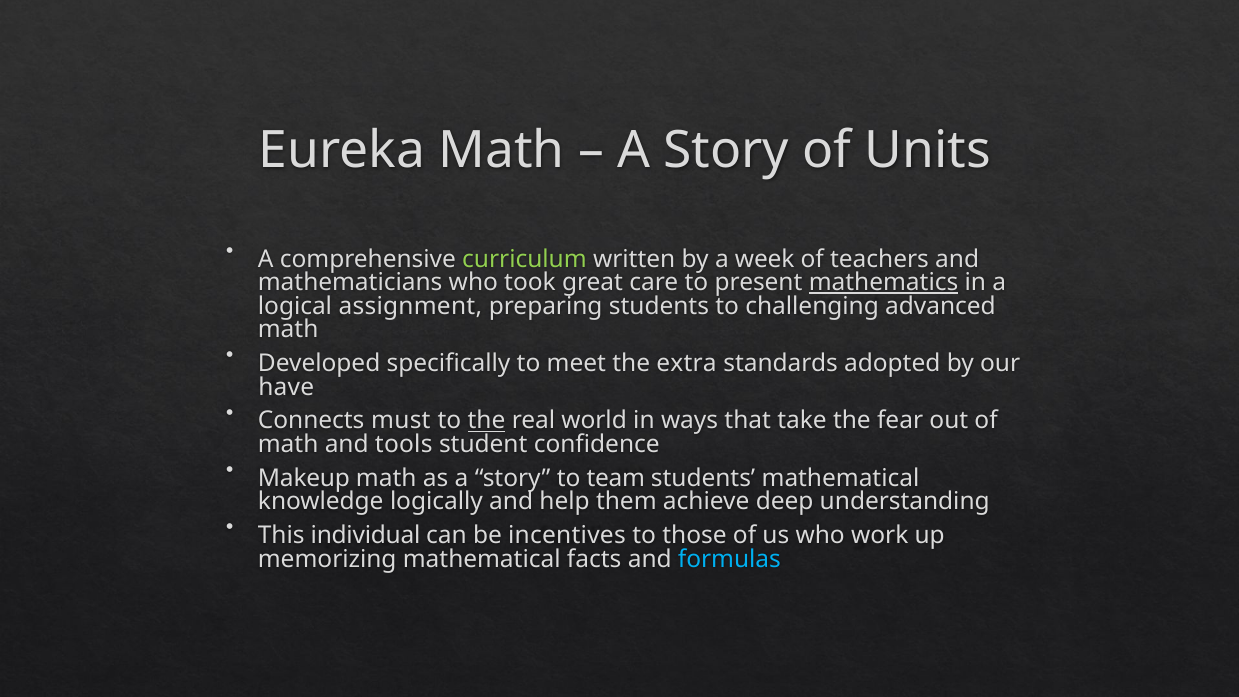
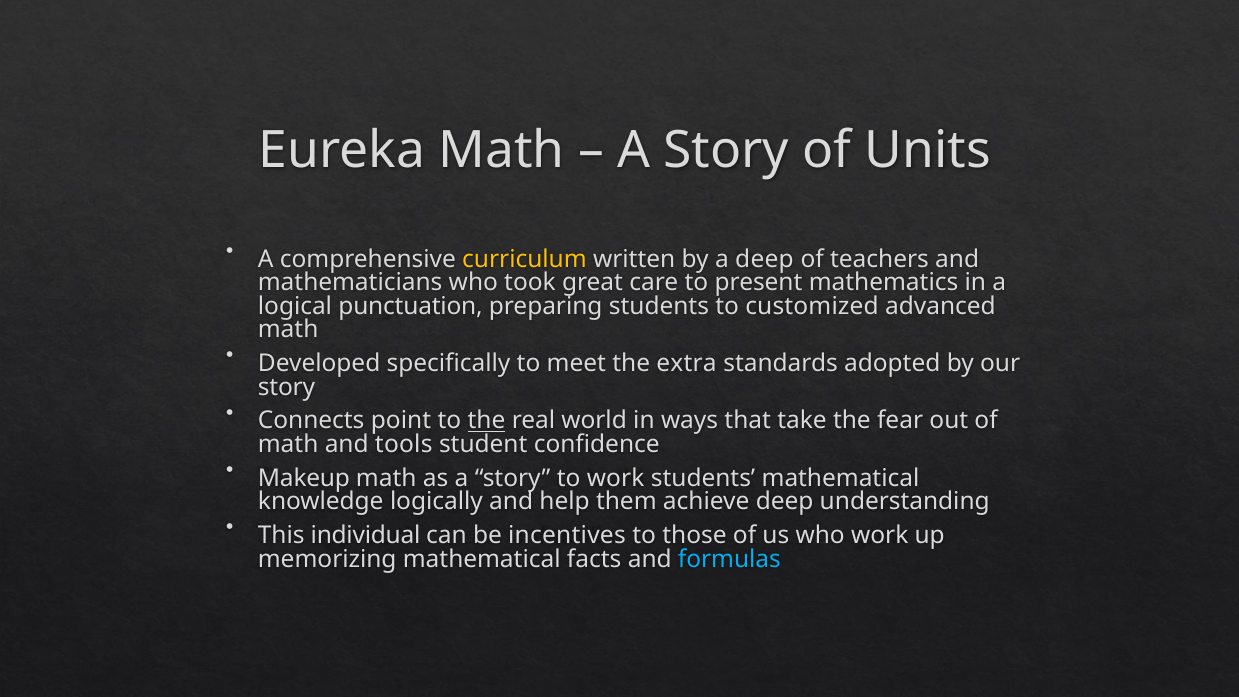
curriculum colour: light green -> yellow (525, 259)
a week: week -> deep (764, 259)
mathematics underline: present -> none (884, 283)
assignment: assignment -> punctuation (411, 306)
challenging: challenging -> customized (812, 306)
have: have -> story (287, 387)
must: must -> point (401, 421)
to team: team -> work (616, 478)
